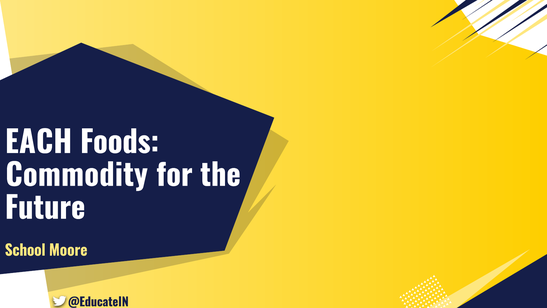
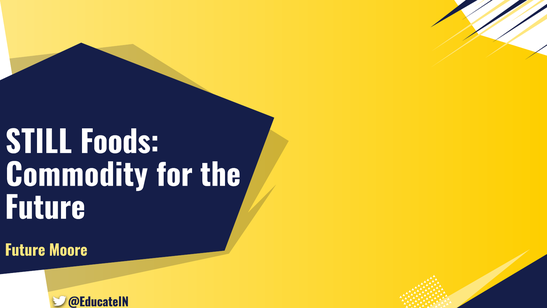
EACH: EACH -> STILL (39, 143)
School: School -> Future (25, 250)
